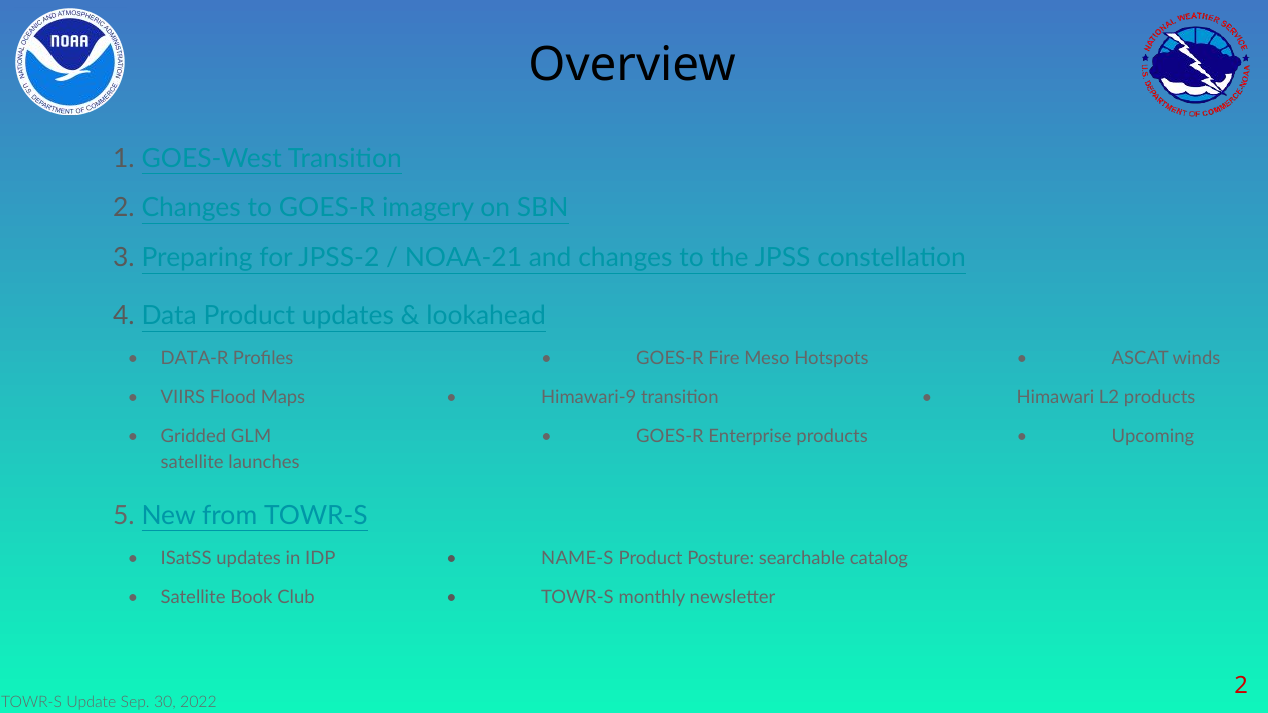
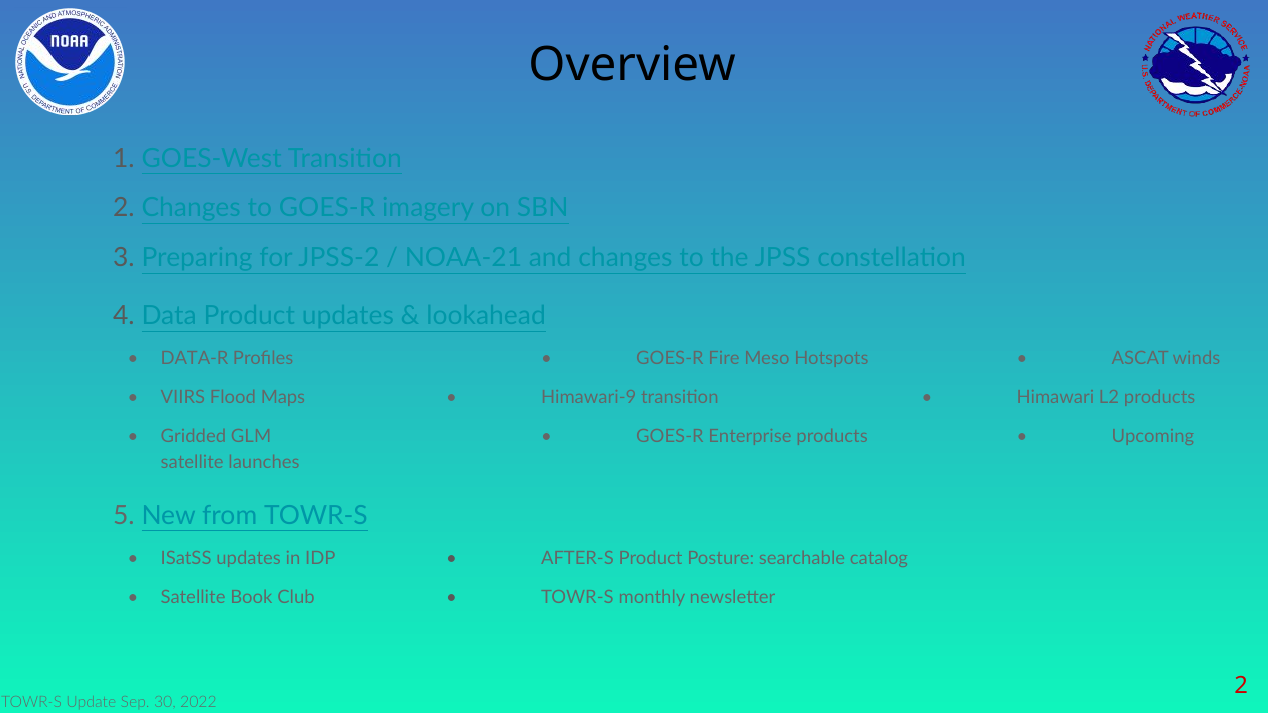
NAME-S: NAME-S -> AFTER-S (577, 559)
